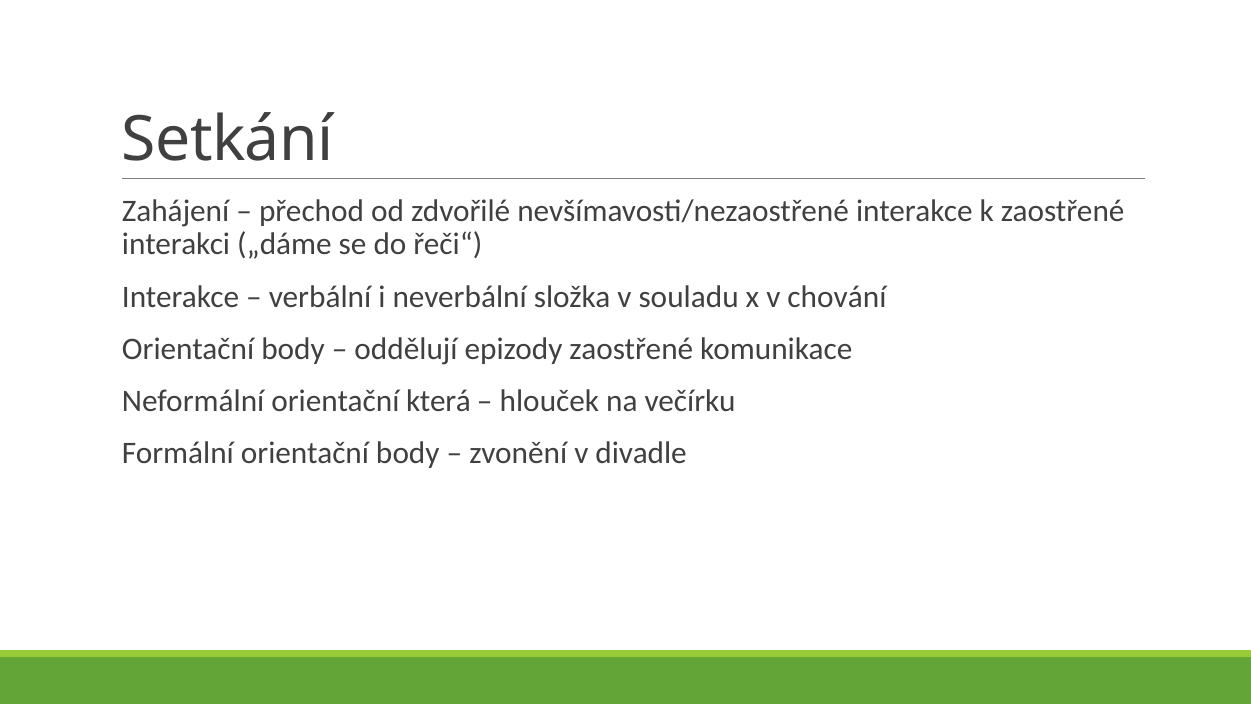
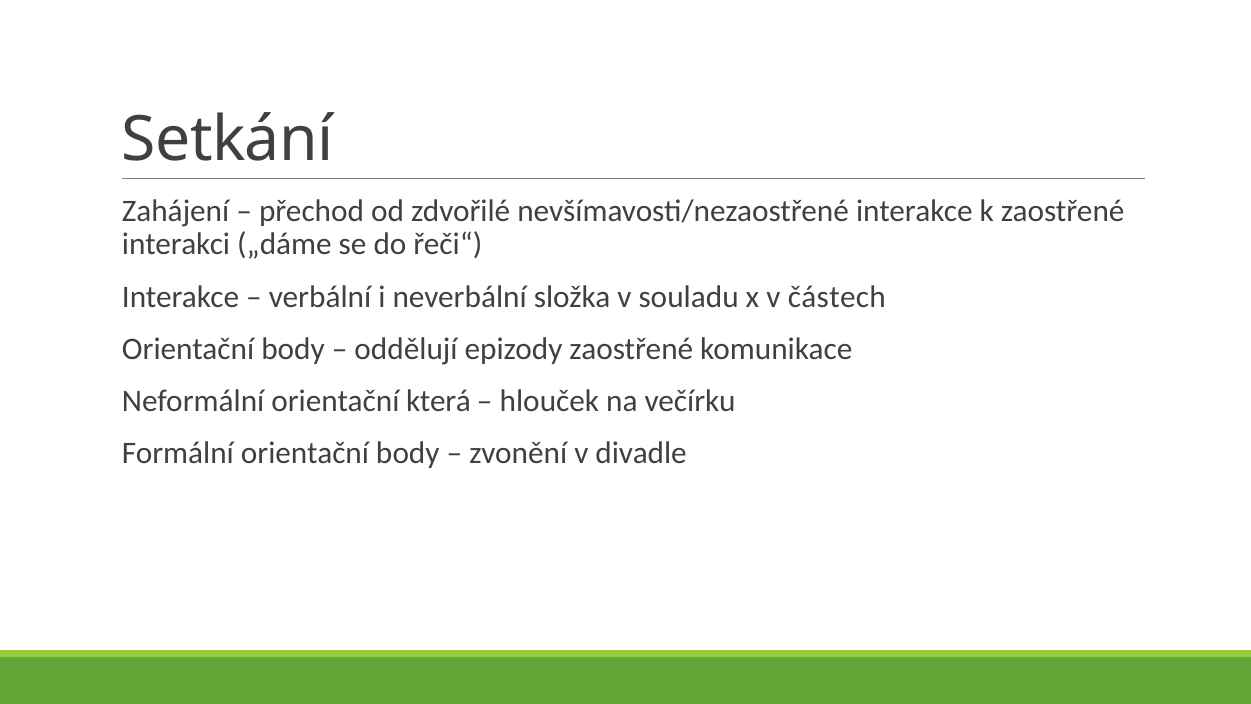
chování: chování -> částech (837, 297)
